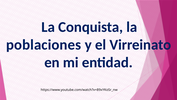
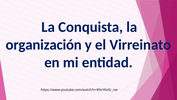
poblaciones: poblaciones -> organización (44, 45)
